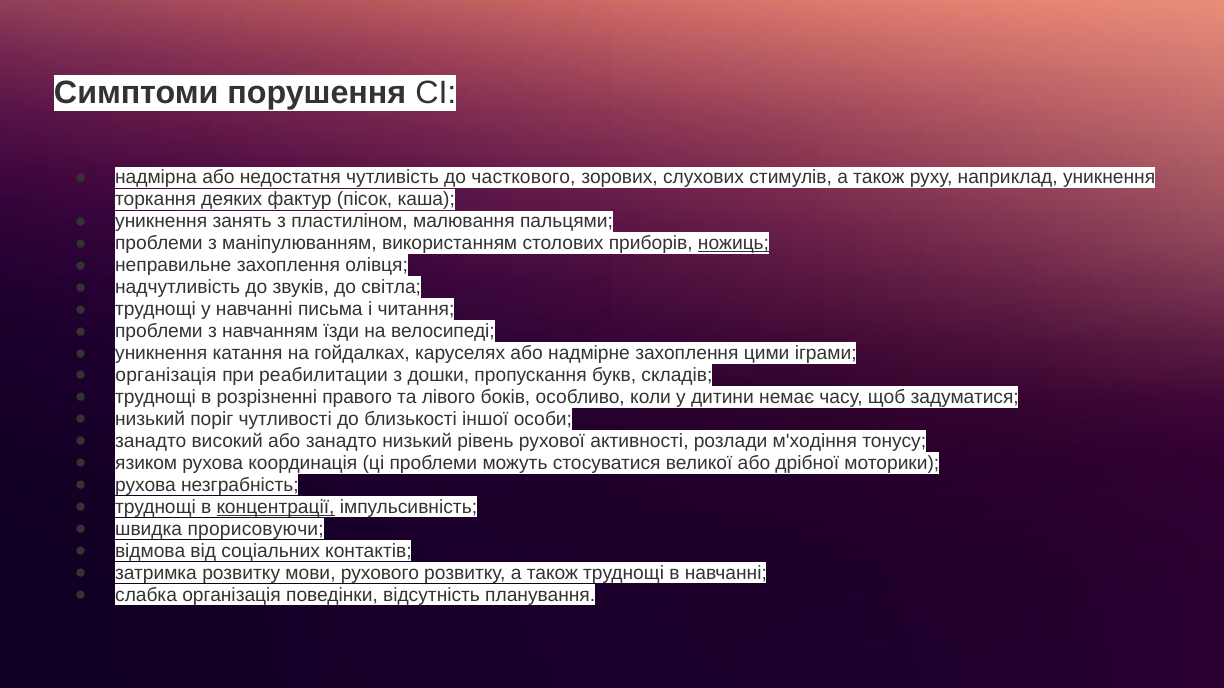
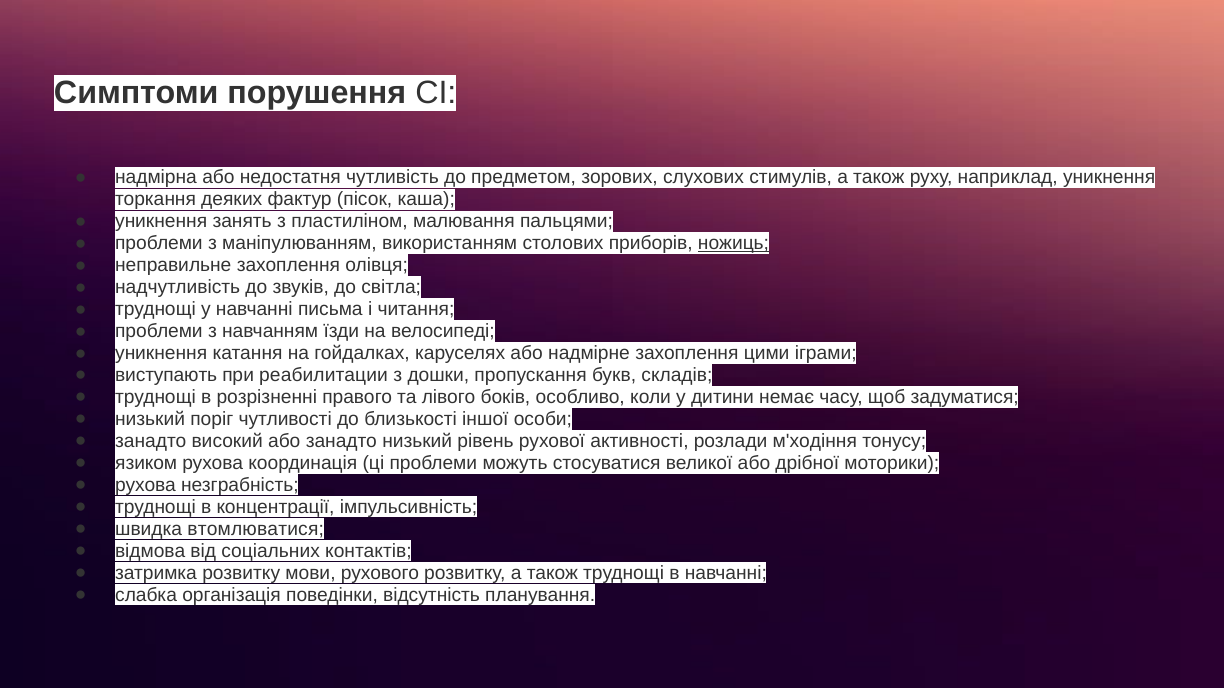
часткового: часткового -> предметом (524, 178)
організація: організація -> виступають (166, 376)
концентрації underline: present -> none (276, 507)
прорисовуючи: прорисовуючи -> втомлюватися (256, 529)
